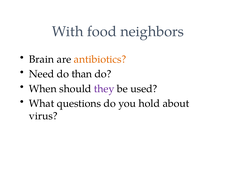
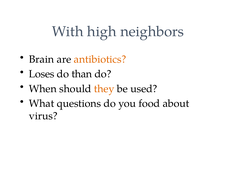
food: food -> high (102, 31)
Need: Need -> Loses (42, 74)
they colour: purple -> orange (104, 89)
hold: hold -> food (149, 103)
